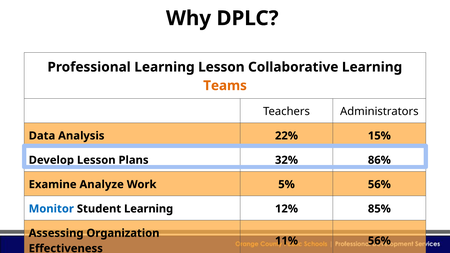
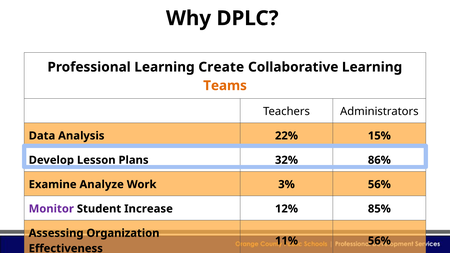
Learning Lesson: Lesson -> Create (221, 67)
5%: 5% -> 3% (287, 185)
Monitor colour: blue -> purple (51, 209)
Student Learning: Learning -> Increase (149, 209)
